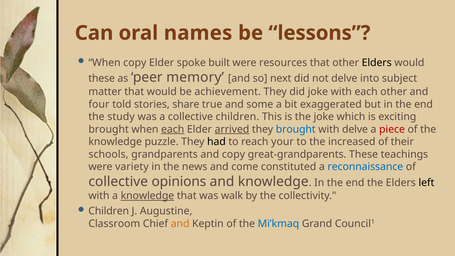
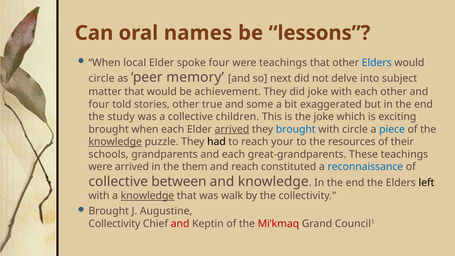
When copy: copy -> local (135, 63)
spoke built: built -> four (219, 63)
were resources: resources -> teachings (283, 63)
Elders colour: black -> blue (377, 63)
these: these -> circle (102, 79)
stories share: share -> other (186, 104)
each underline: present -> none (173, 129)
with delve: delve -> circle (355, 129)
piece colour: red -> blue (392, 129)
knowledge underline: none -> present (115, 142)
increased: increased -> resources (352, 142)
and copy: copy -> each (233, 154)
were variety: variety -> arrived (132, 167)
news: news -> them (195, 167)
and come: come -> reach (245, 167)
opinions: opinions -> between (179, 181)
Children: Children -> Brought (109, 211)
Classroom: Classroom -> Collectivity (114, 224)
and colour: orange -> red (180, 224)
Mi’kmaq colour: blue -> red (278, 224)
